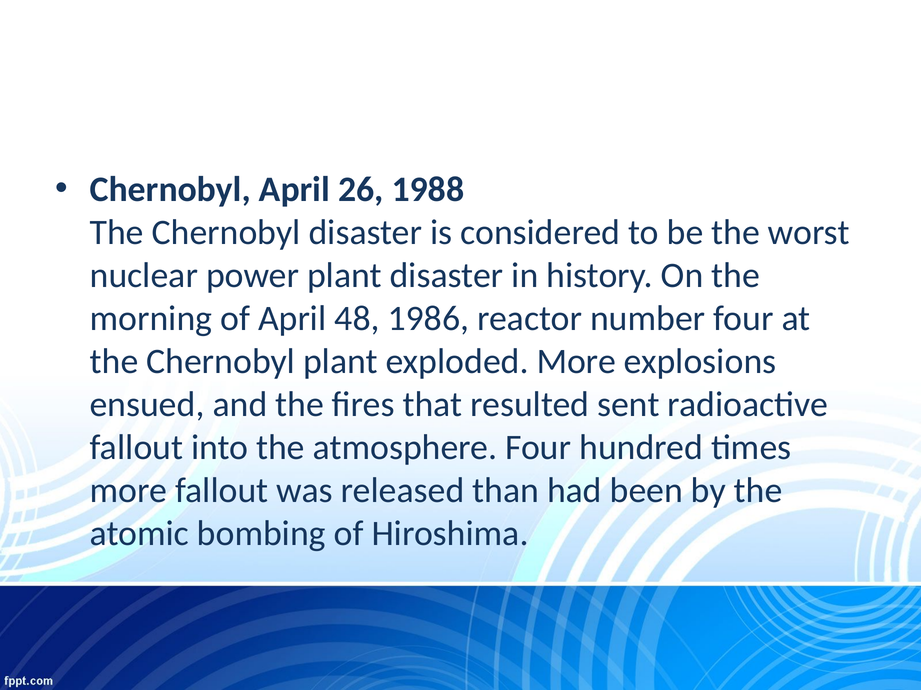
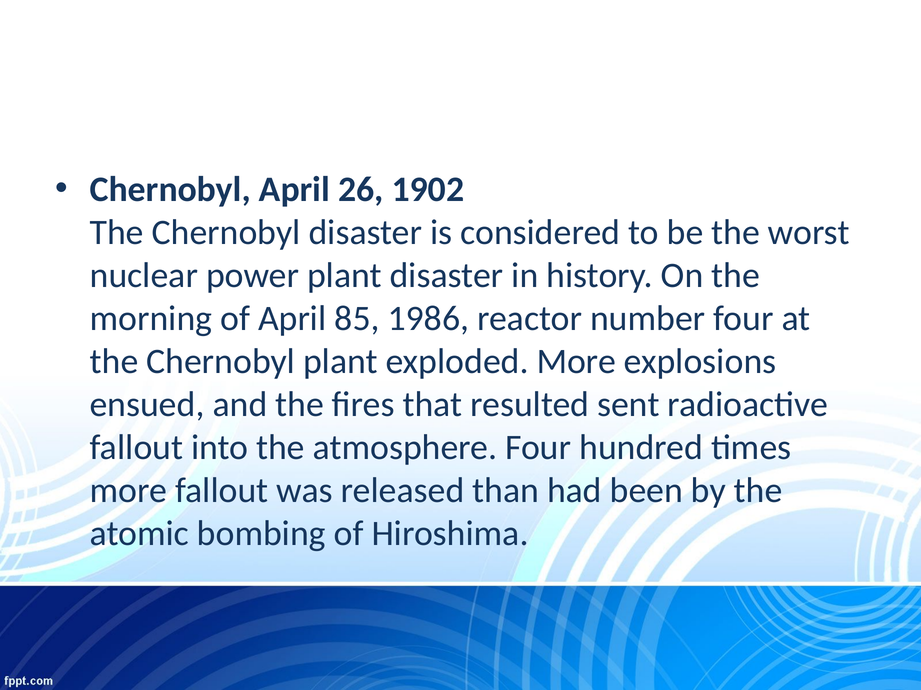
1988: 1988 -> 1902 (428, 190)
48: 48 -> 85 (357, 319)
